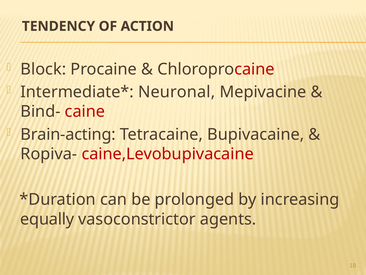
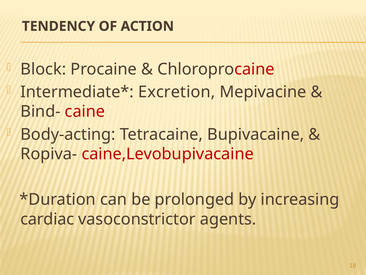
Neuronal: Neuronal -> Excretion (177, 92)
Brain-acting: Brain-acting -> Body-acting (68, 134)
equally: equally -> cardiac (47, 219)
